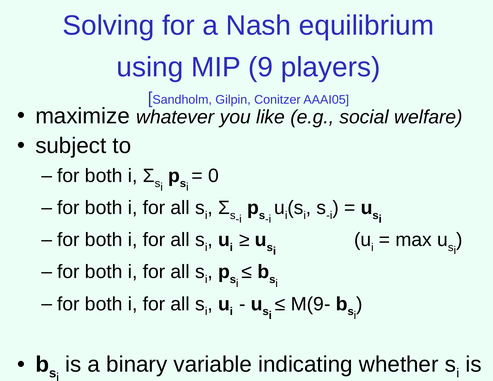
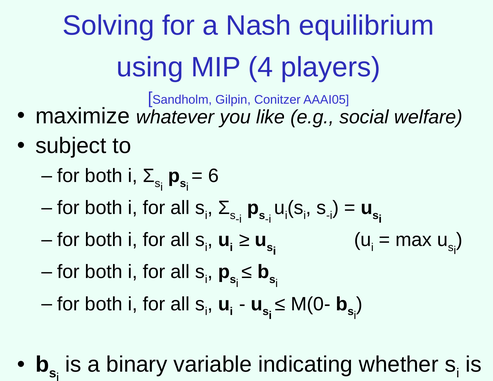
9: 9 -> 4 (261, 67)
0: 0 -> 6 (214, 176)
M(9-: M(9- -> M(0- (311, 304)
